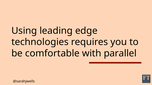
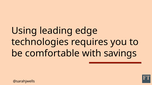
parallel: parallel -> savings (120, 54)
